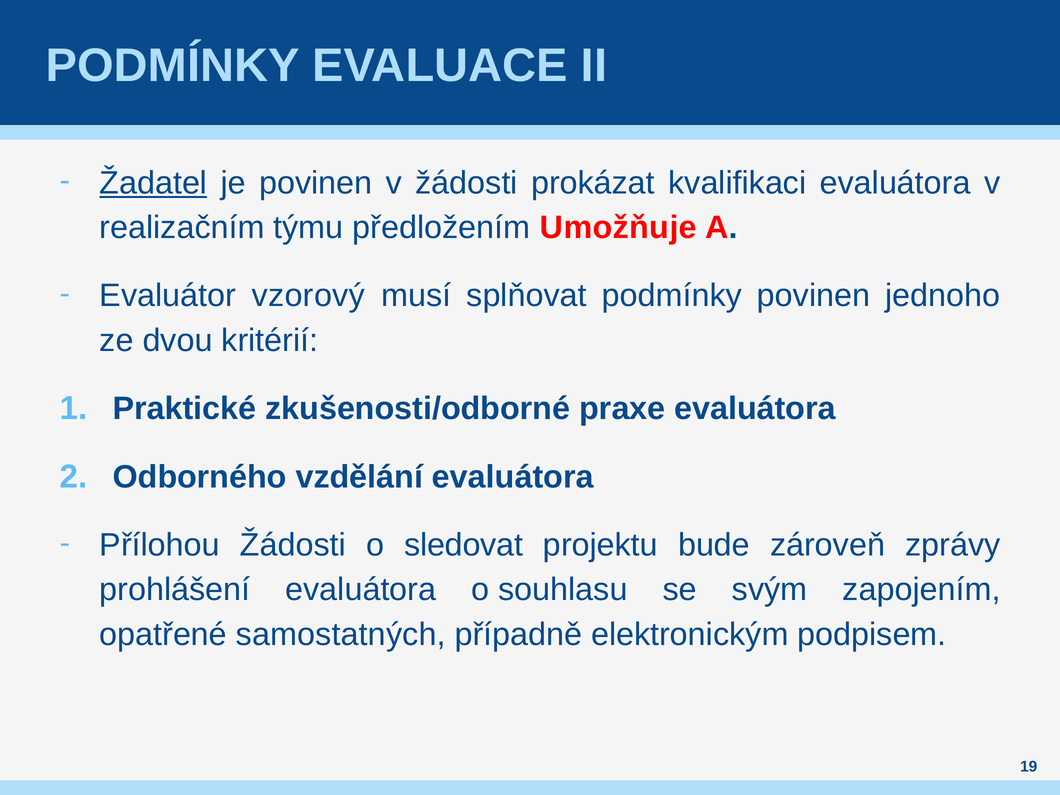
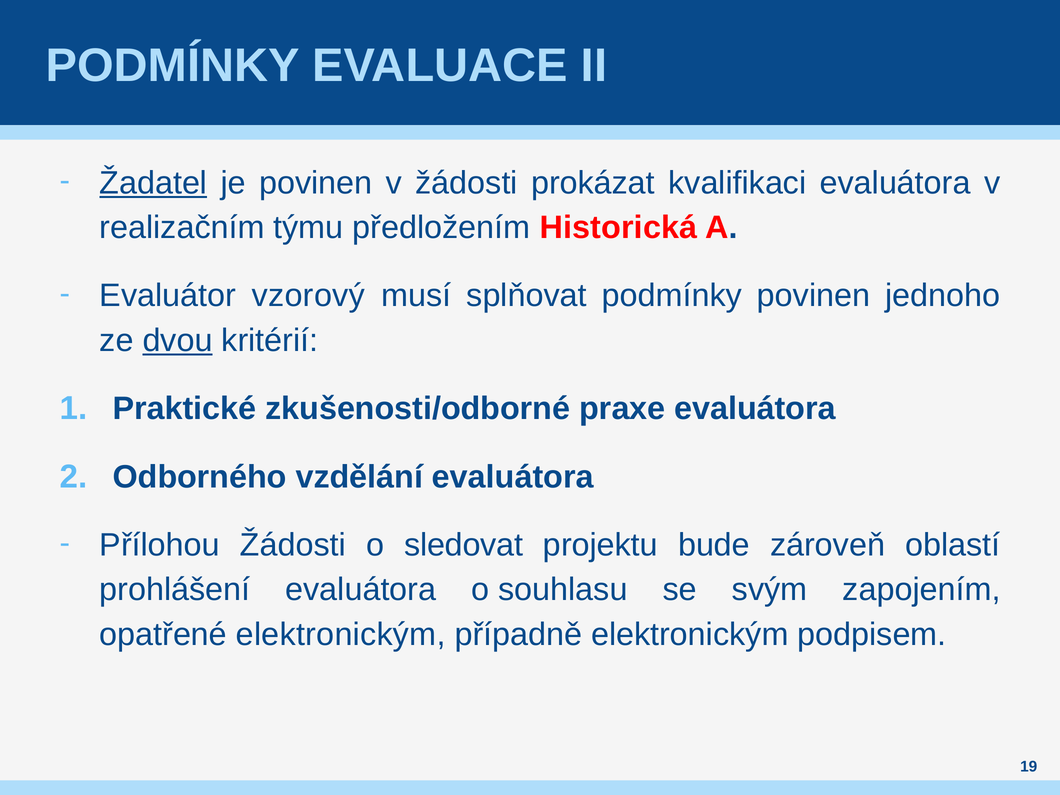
Umožňuje: Umožňuje -> Historická (618, 228)
dvou underline: none -> present (178, 340)
zprávy: zprávy -> oblastí (953, 545)
opatřené samostatných: samostatných -> elektronickým (341, 634)
